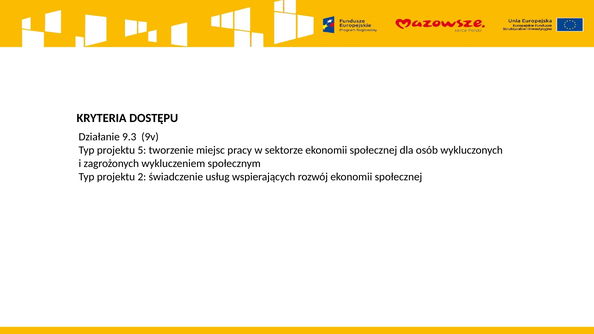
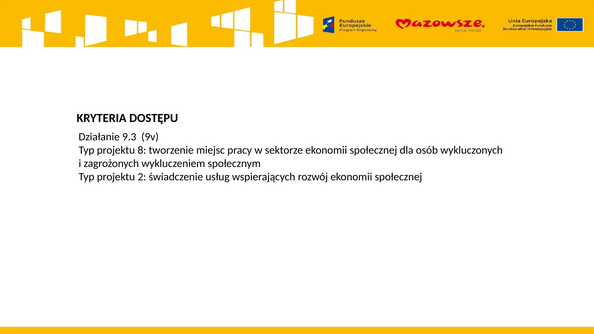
5: 5 -> 8 (142, 150)
